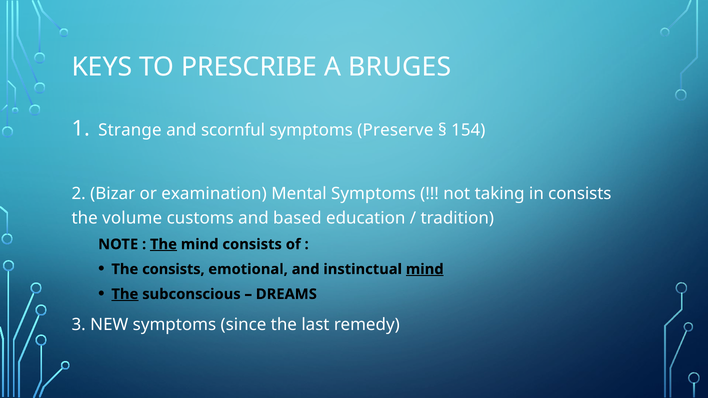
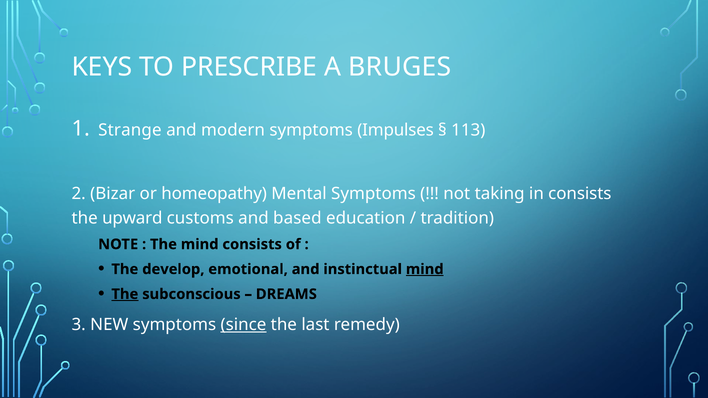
scornful: scornful -> modern (233, 130)
Preserve: Preserve -> Impulses (396, 130)
154: 154 -> 113 (468, 130)
examination: examination -> homeopathy (214, 194)
volume: volume -> upward (132, 218)
The underline: present -> none (163, 244)
The consists: consists -> develop (173, 269)
since underline: none -> present (243, 325)
